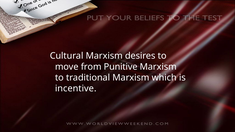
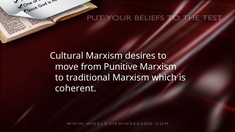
incentive: incentive -> coherent (76, 89)
